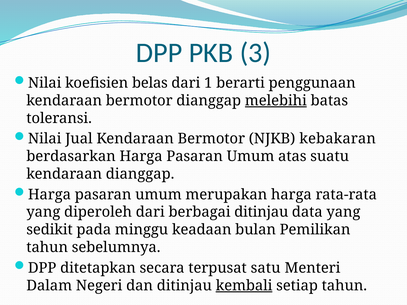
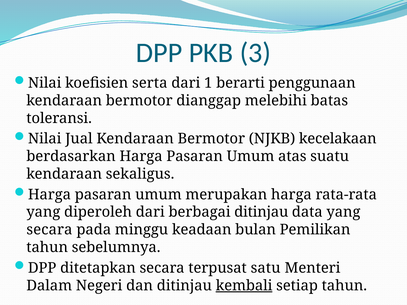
belas: belas -> serta (150, 83)
melebihi underline: present -> none (276, 101)
kebakaran: kebakaran -> kecelakaan (338, 139)
kendaraan dianggap: dianggap -> sekaligus (140, 174)
sedikit: sedikit -> secara (49, 230)
